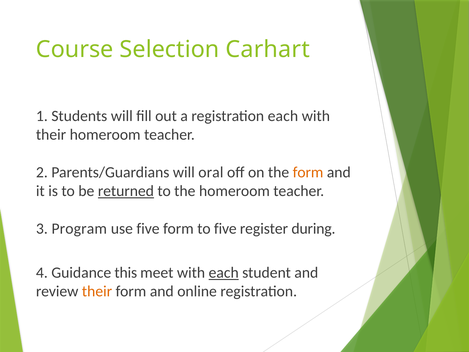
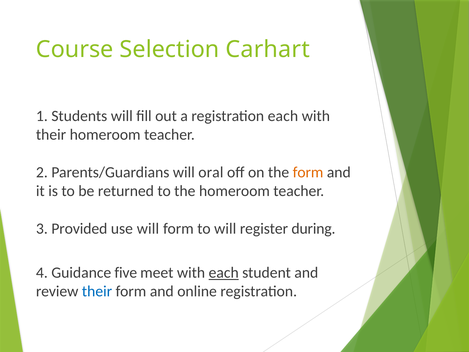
returned underline: present -> none (126, 191)
Program: Program -> Provided (79, 228)
use five: five -> will (148, 228)
to five: five -> will (225, 228)
this: this -> five (126, 273)
their colour: orange -> blue (97, 291)
